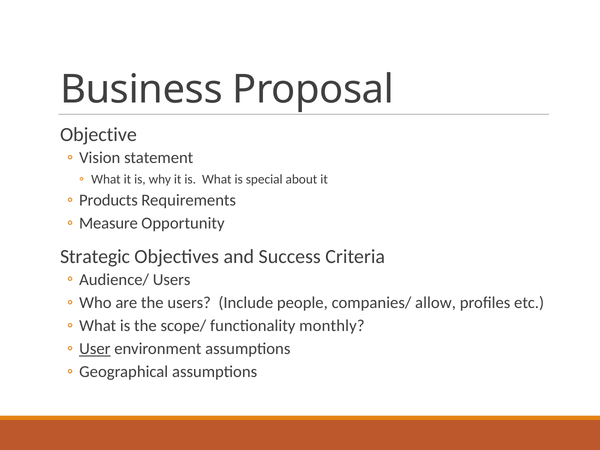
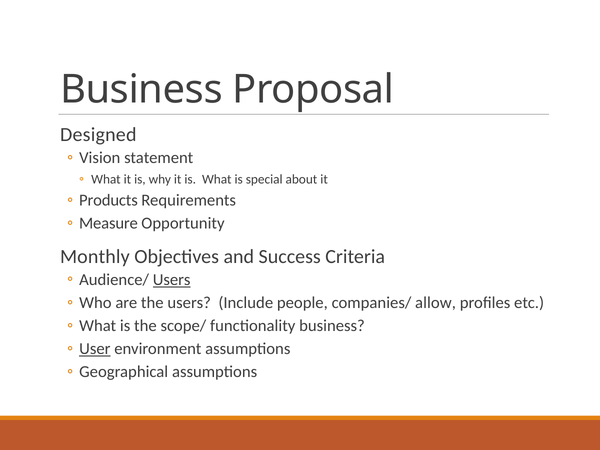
Objective: Objective -> Designed (98, 135)
Strategic: Strategic -> Monthly (95, 257)
Users underline: none -> present (172, 280)
functionality monthly: monthly -> business (332, 326)
